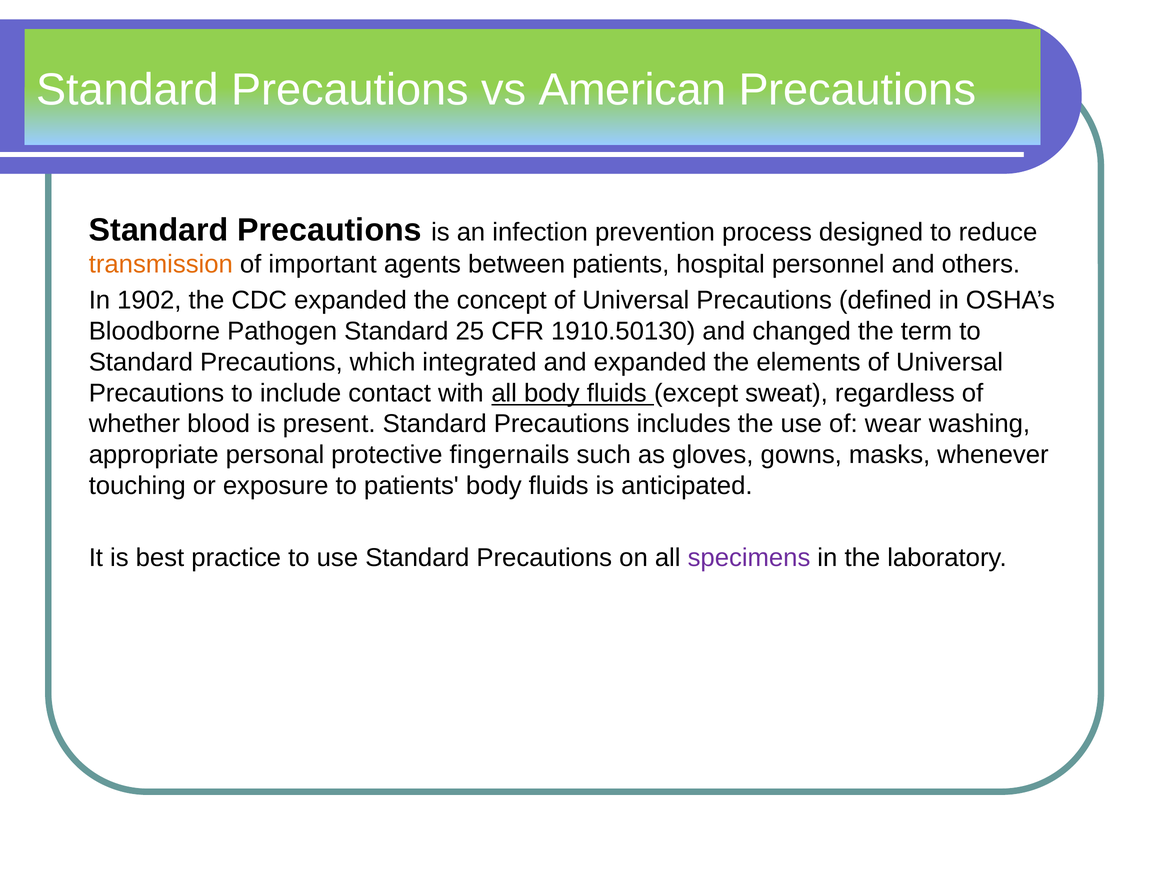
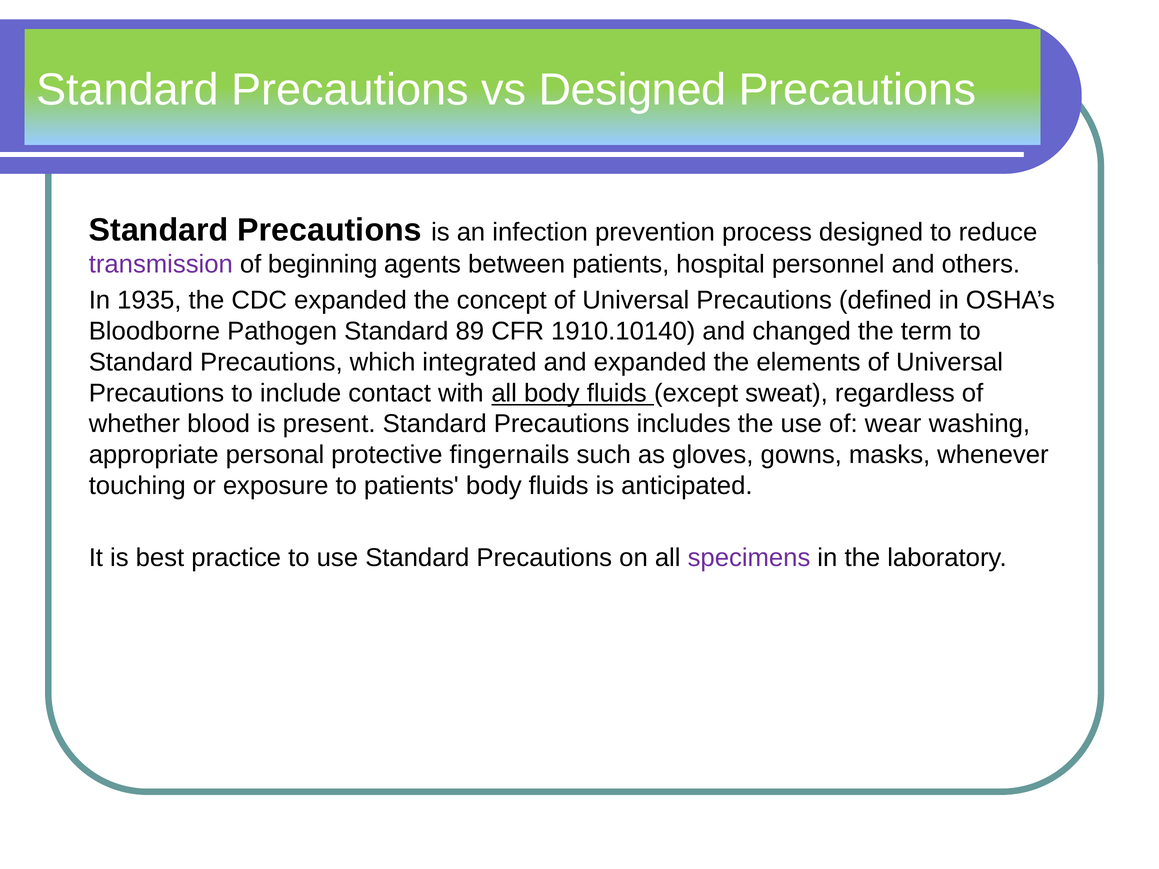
vs American: American -> Designed (632, 90)
transmission colour: orange -> purple (161, 265)
important: important -> beginning (323, 265)
1902: 1902 -> 1935 (149, 301)
25: 25 -> 89 (470, 331)
1910.50130: 1910.50130 -> 1910.10140 (623, 331)
